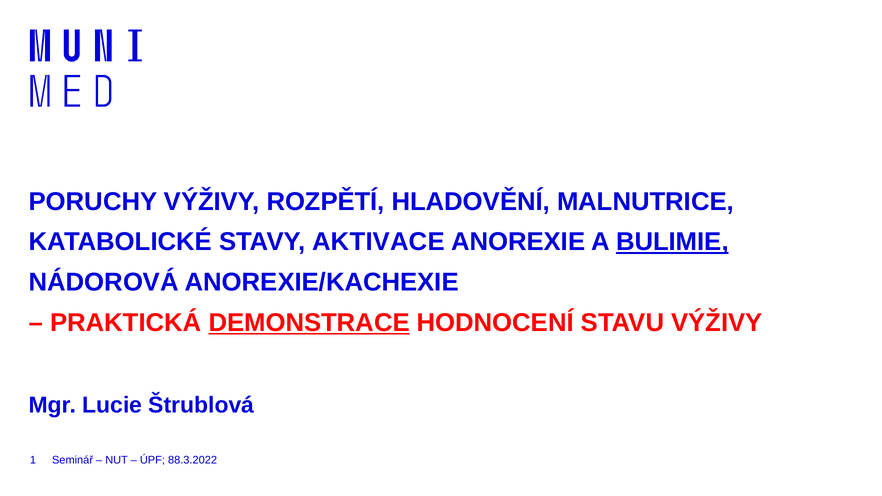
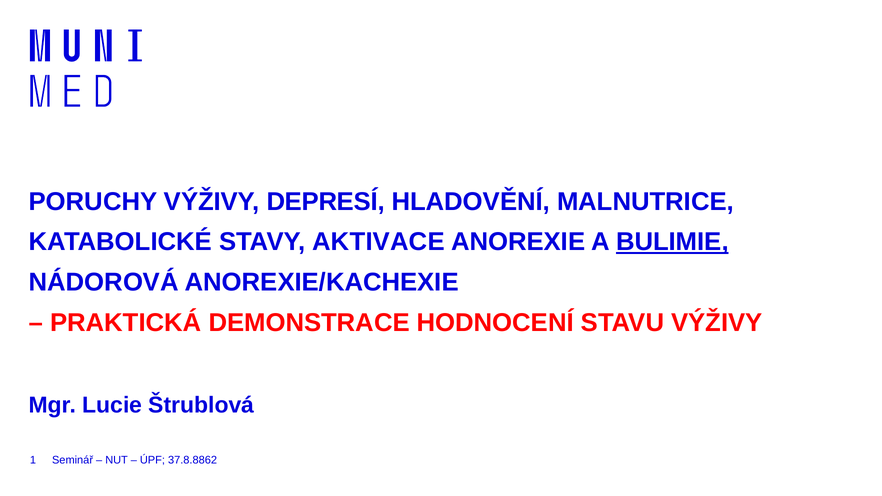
ROZPĚTÍ: ROZPĚTÍ -> DEPRESÍ (326, 202)
DEMONSTRACE underline: present -> none (309, 323)
88.3.2022: 88.3.2022 -> 37.8.8862 (193, 460)
